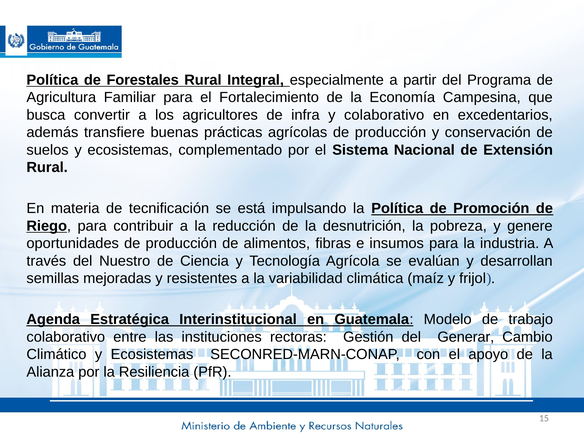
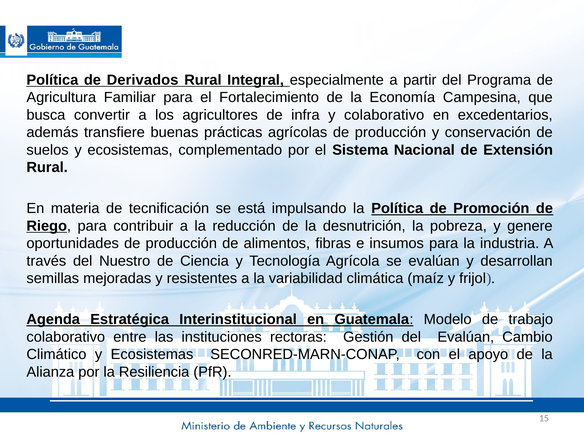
Forestales: Forestales -> Derivados (143, 80)
del Generar: Generar -> Evalúan (466, 337)
